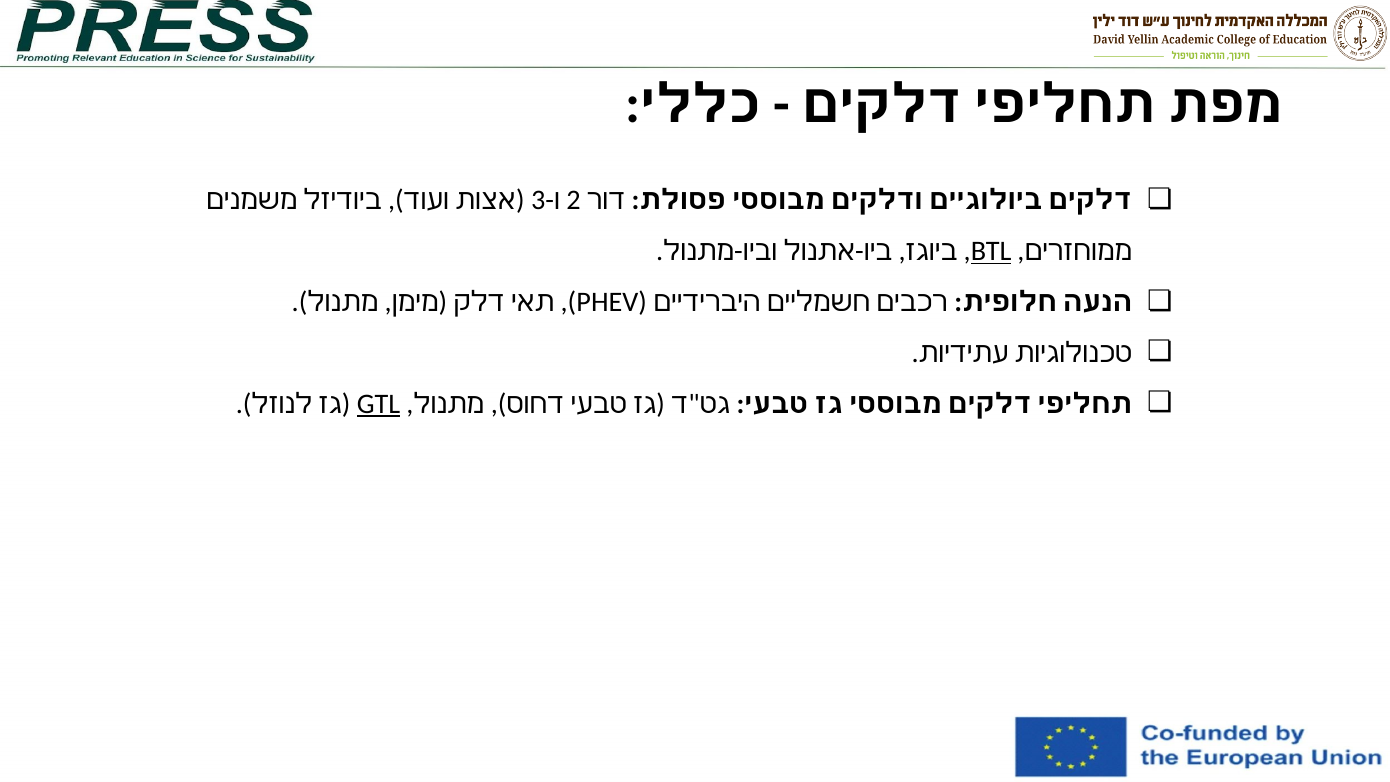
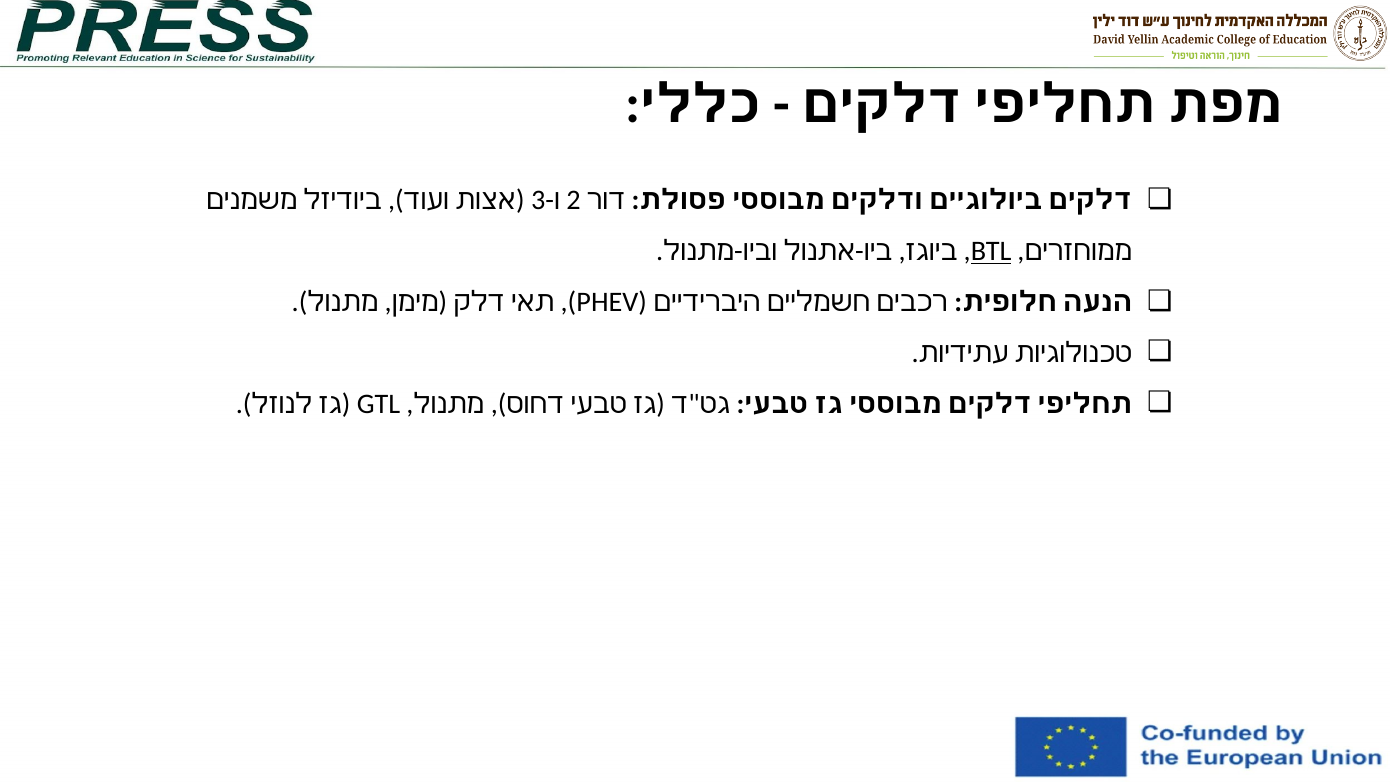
GTL underline: present -> none (378, 404)
